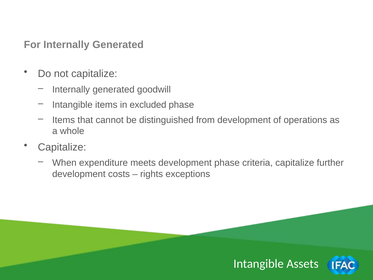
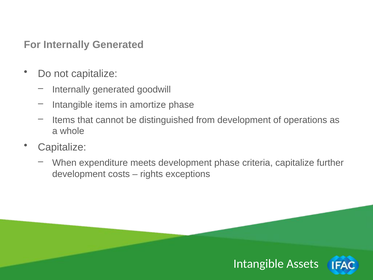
excluded: excluded -> amortize (148, 105)
